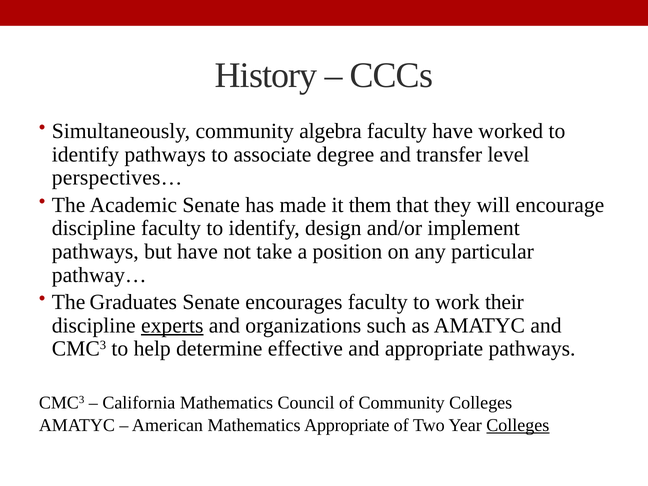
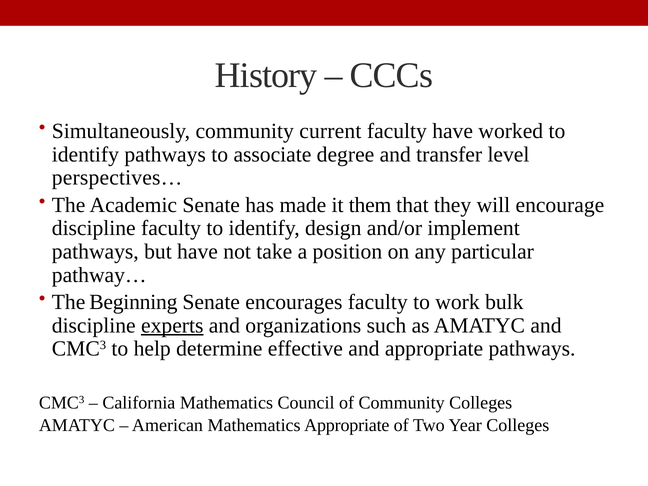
algebra: algebra -> current (330, 131)
Graduates: Graduates -> Beginning (133, 302)
their: their -> bulk (504, 302)
Colleges underline: present -> none (518, 425)
